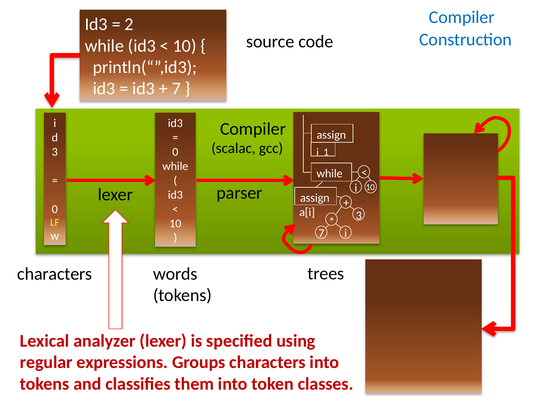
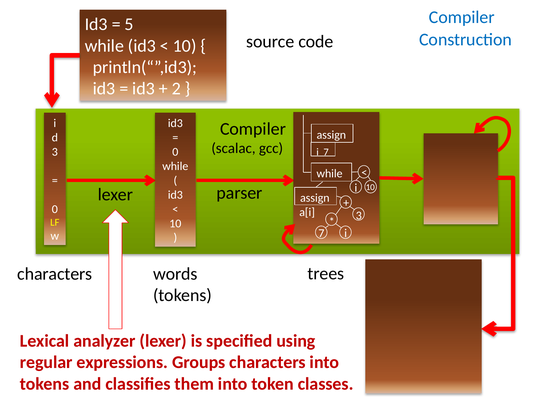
2: 2 -> 5 (129, 24)
7: 7 -> 2 (176, 89)
i 1: 1 -> 7 (326, 152)
